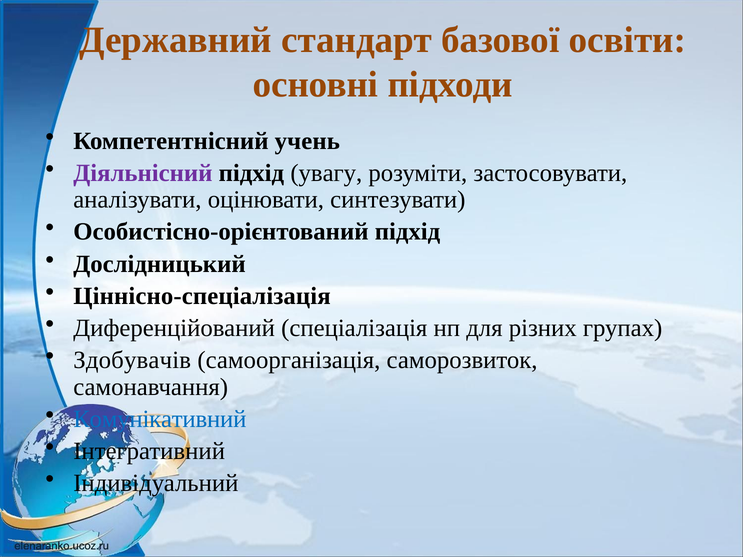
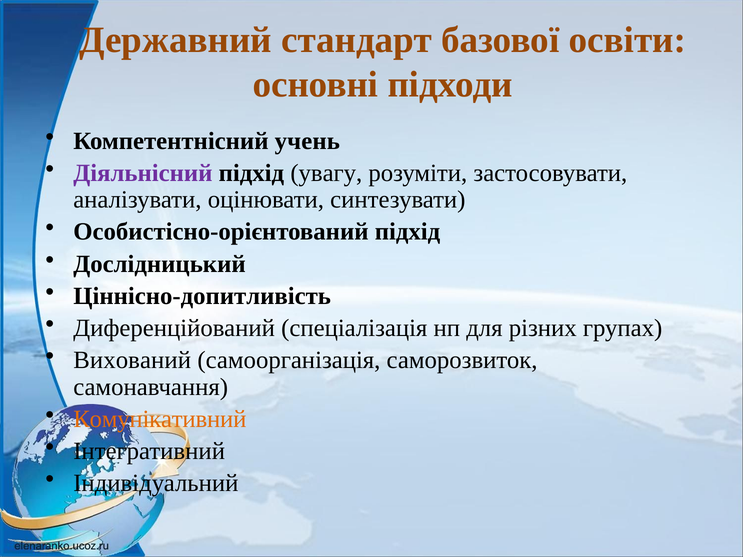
Ціннісно-спеціалізація: Ціннісно-спеціалізація -> Ціннісно-допитливість (202, 296)
Здобувачів: Здобувачів -> Вихований (132, 360)
Комунікативний colour: blue -> orange (160, 419)
